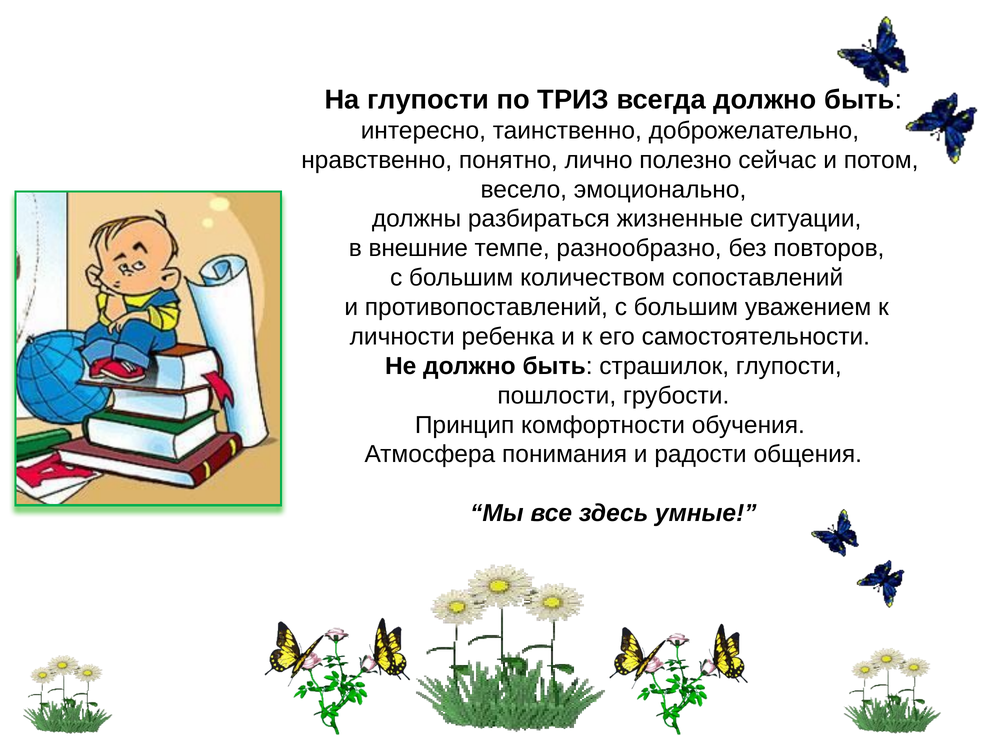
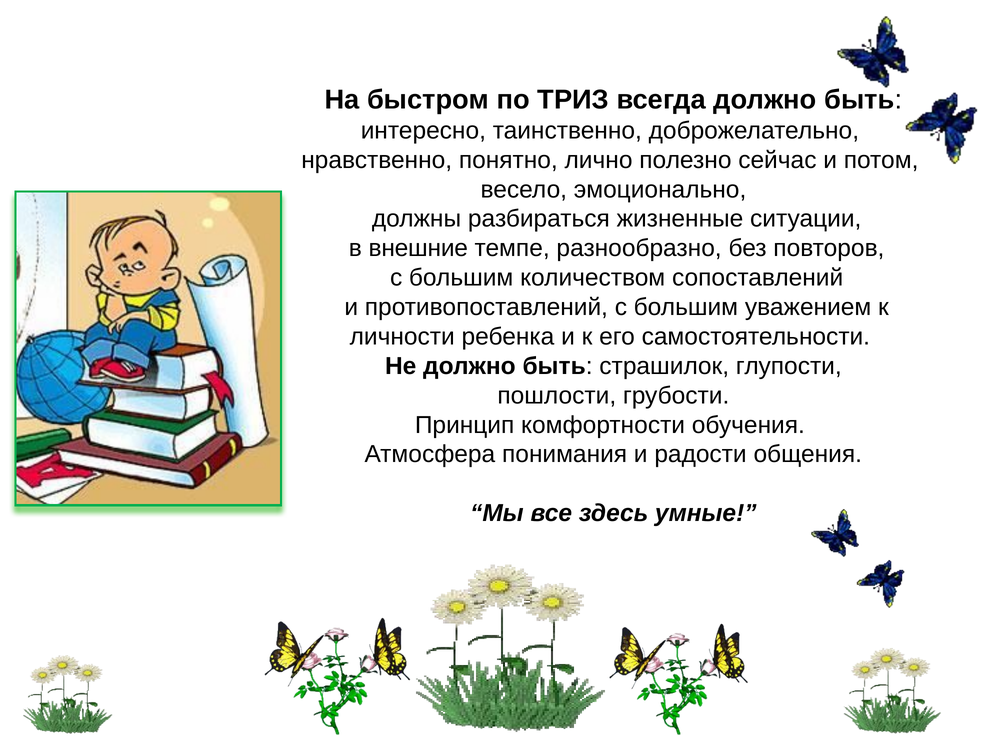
На глупости: глупости -> быстром (428, 100)
